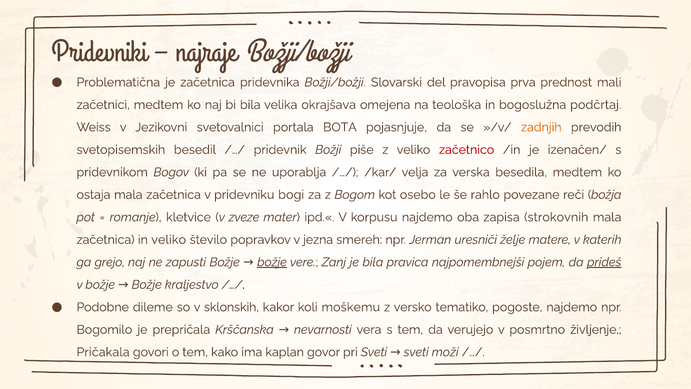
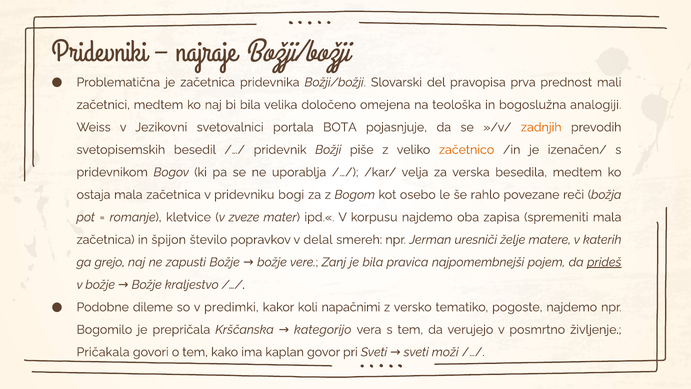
okrajšava: okrajšava -> določeno (329, 105)
podčrtaj: podčrtaj -> analogiji (596, 105)
začetnico colour: red -> orange (467, 150)
strokovnih: strokovnih -> spremeniti (556, 217)
in veliko: veliko -> špijon (169, 239)
jezna: jezna -> delal (318, 239)
božje underline: present -> none (272, 262)
sklonskih: sklonskih -> predimki (231, 307)
moškemu: moškemu -> napačnimi (351, 307)
nevarnosti: nevarnosti -> kategorijo (323, 329)
